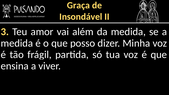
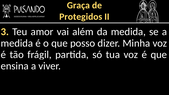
Insondável: Insondável -> Protegidos (81, 17)
